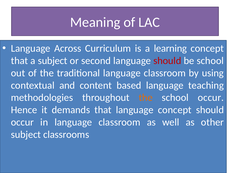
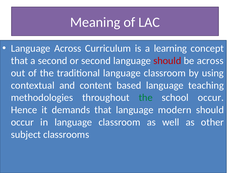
a subject: subject -> second (53, 61)
be school: school -> across (210, 61)
the colour: orange -> green (146, 97)
language concept: concept -> modern (175, 110)
